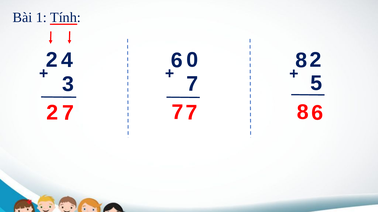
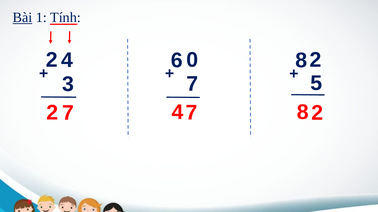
Bài underline: none -> present (22, 18)
2 6: 6 -> 2 (317, 113)
7: 7 -> 4 (178, 113)
